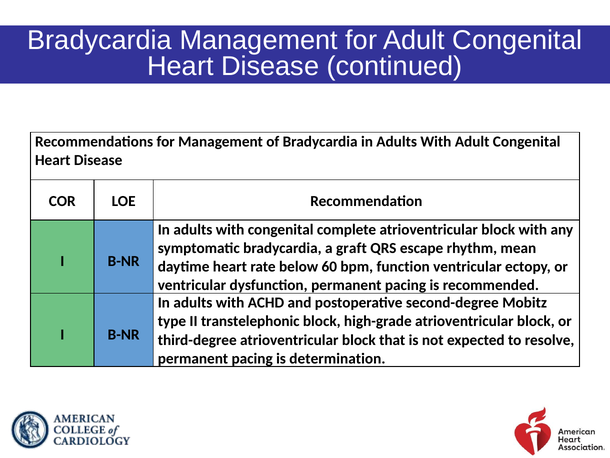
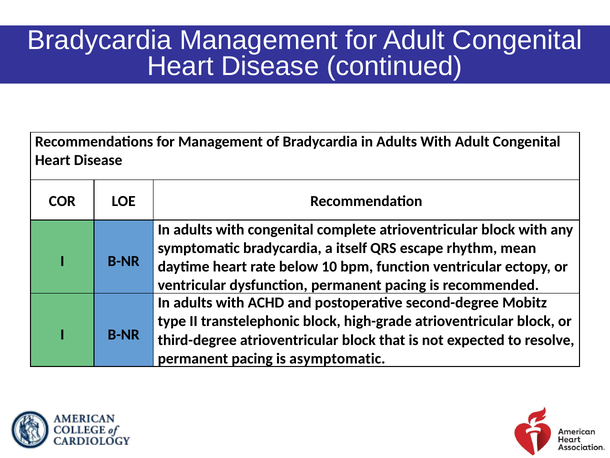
graft: graft -> itself (352, 248)
60: 60 -> 10 (329, 266)
determination: determination -> asymptomatic (337, 358)
